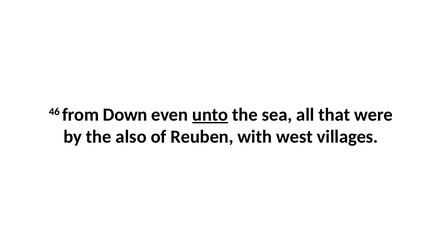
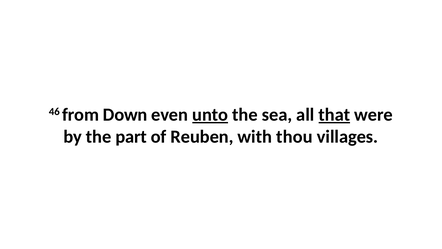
that underline: none -> present (334, 115)
also: also -> part (131, 137)
west: west -> thou (294, 137)
